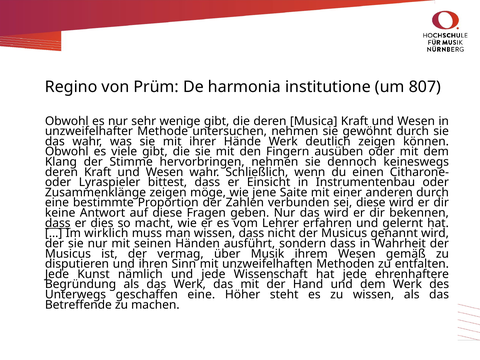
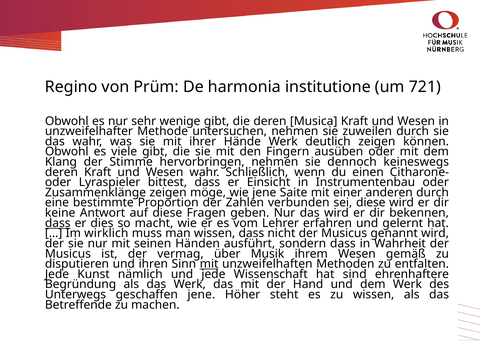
807: 807 -> 721 (425, 87)
gewöhnt: gewöhnt -> zuweilen (367, 131)
mit underline: none -> present (209, 264)
hat jede: jede -> sind (355, 274)
geschaffen eine: eine -> jene (201, 295)
